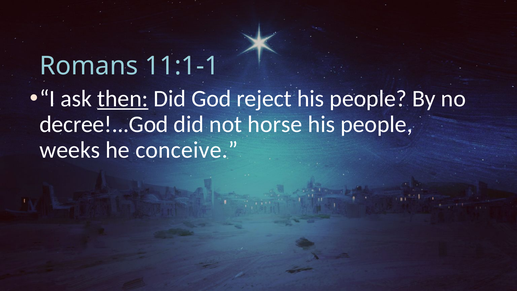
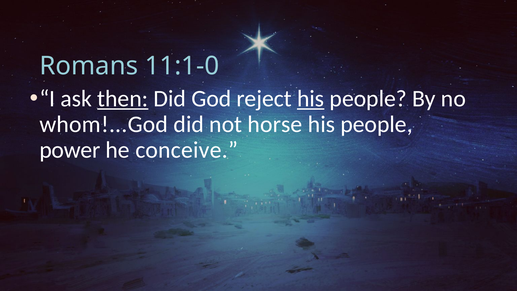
11:1-1: 11:1-1 -> 11:1-0 (182, 66)
his underline: none -> present (311, 99)
decree!...God: decree!...God -> whom!...God (104, 124)
weeks: weeks -> power (70, 150)
